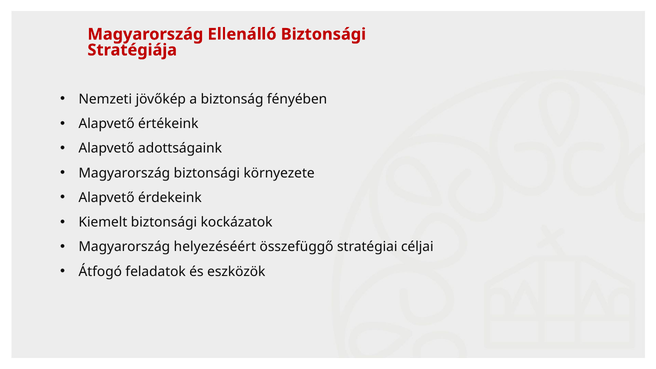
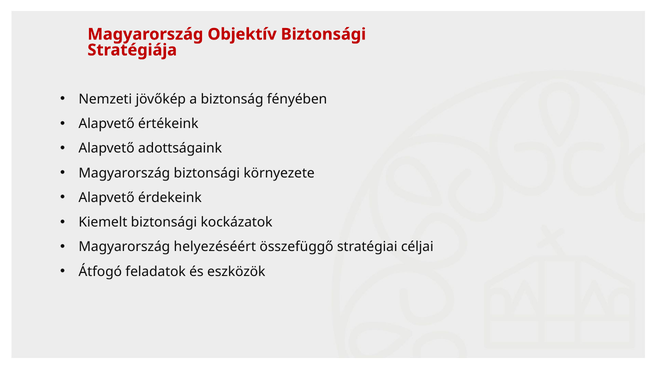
Ellenálló: Ellenálló -> Objektív (242, 34)
